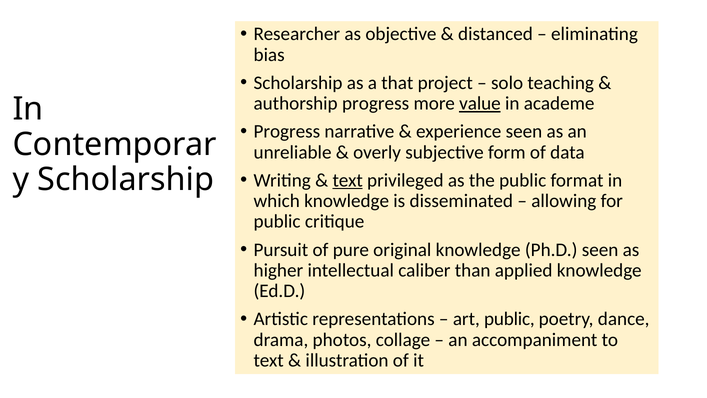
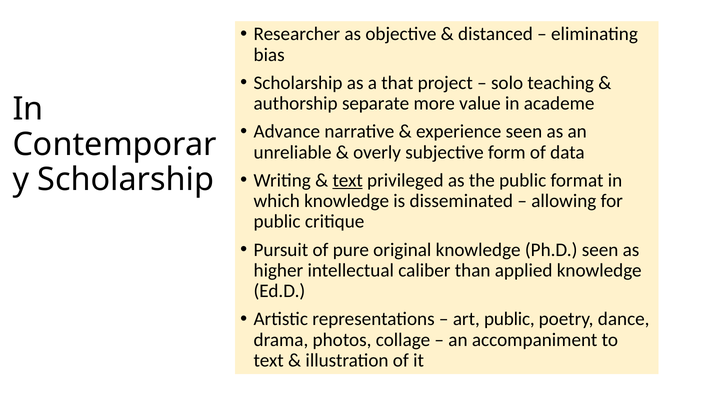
authorship progress: progress -> separate (376, 103)
value underline: present -> none (480, 103)
Progress: Progress -> Advance (287, 131)
